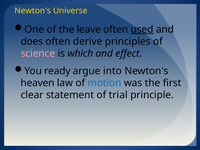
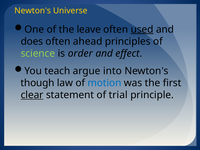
derive: derive -> ahead (88, 41)
science colour: pink -> light green (38, 53)
which: which -> order (80, 53)
ready: ready -> teach (57, 71)
heaven: heaven -> though (38, 83)
clear underline: none -> present (32, 95)
